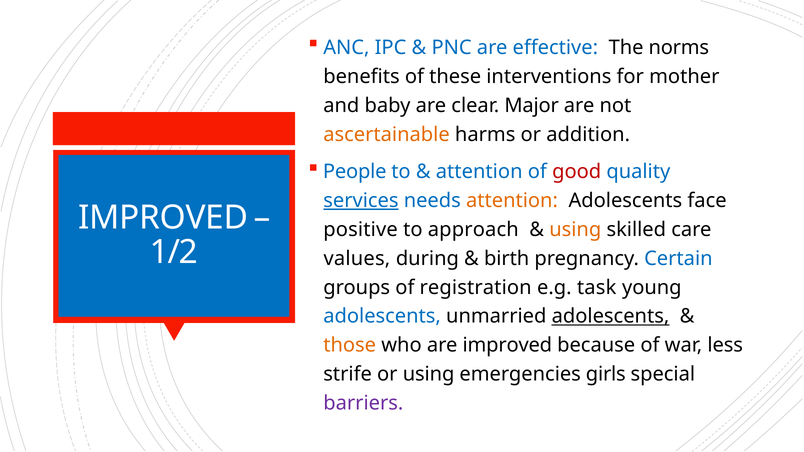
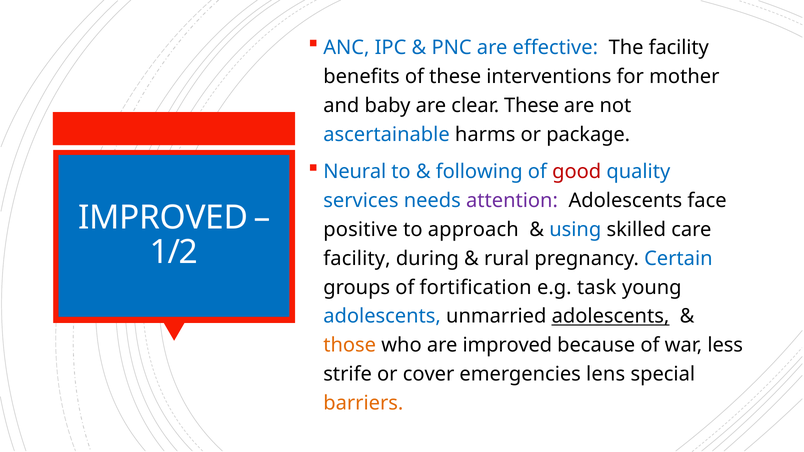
The norms: norms -> facility (679, 48)
clear Major: Major -> These (532, 106)
ascertainable colour: orange -> blue (387, 134)
addition: addition -> package (588, 134)
People: People -> Neural (355, 172)
attention: attention -> following (479, 172)
services underline: present -> none (361, 201)
attention colour: orange -> purple (512, 201)
using colour: orange -> blue (575, 230)
values: values -> facility (357, 259)
birth: birth -> rural (507, 259)
registration: registration -> fortification (476, 288)
or using: using -> cover (429, 374)
girls: girls -> lens (606, 374)
barriers colour: purple -> orange (363, 403)
